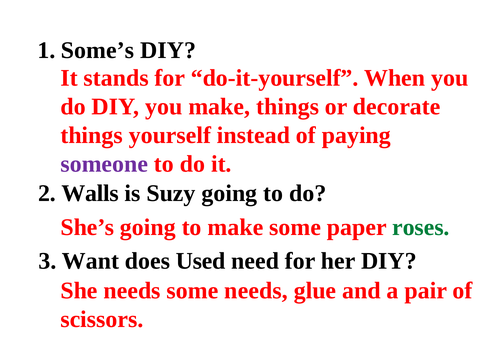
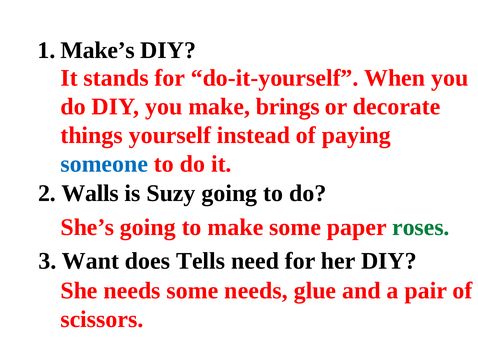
Some’s: Some’s -> Make’s (98, 50)
make things: things -> brings (288, 107)
someone colour: purple -> blue (104, 164)
Used: Used -> Tells (201, 261)
